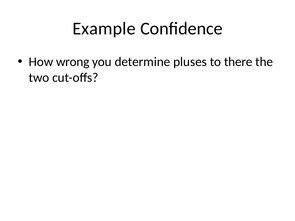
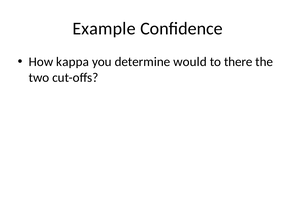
wrong: wrong -> kappa (73, 62)
pluses: pluses -> would (190, 62)
